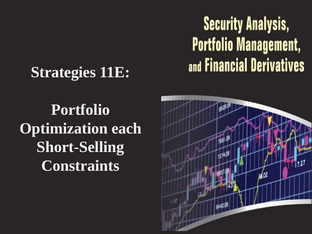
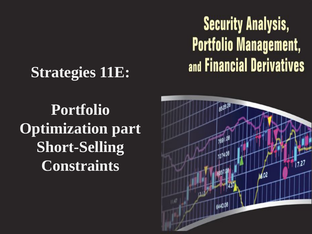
each: each -> part (126, 128)
